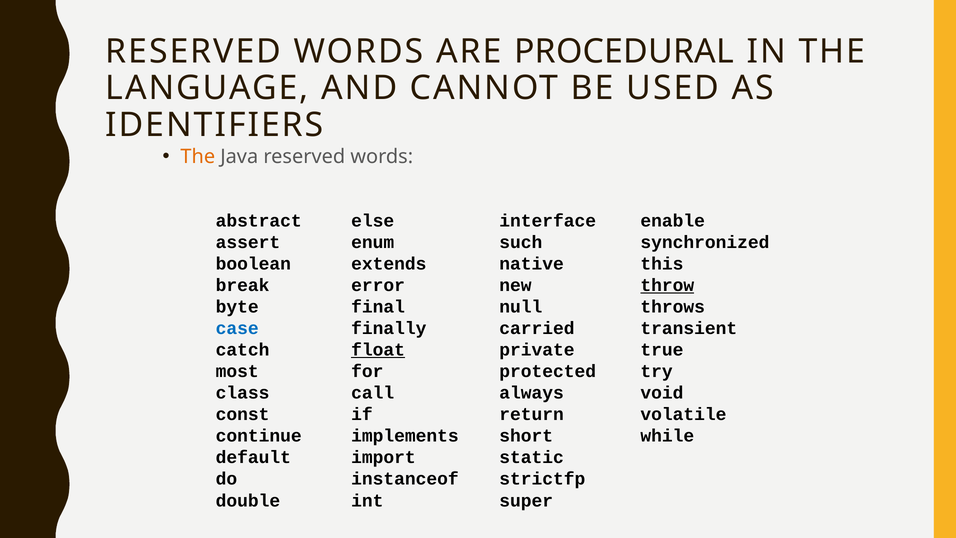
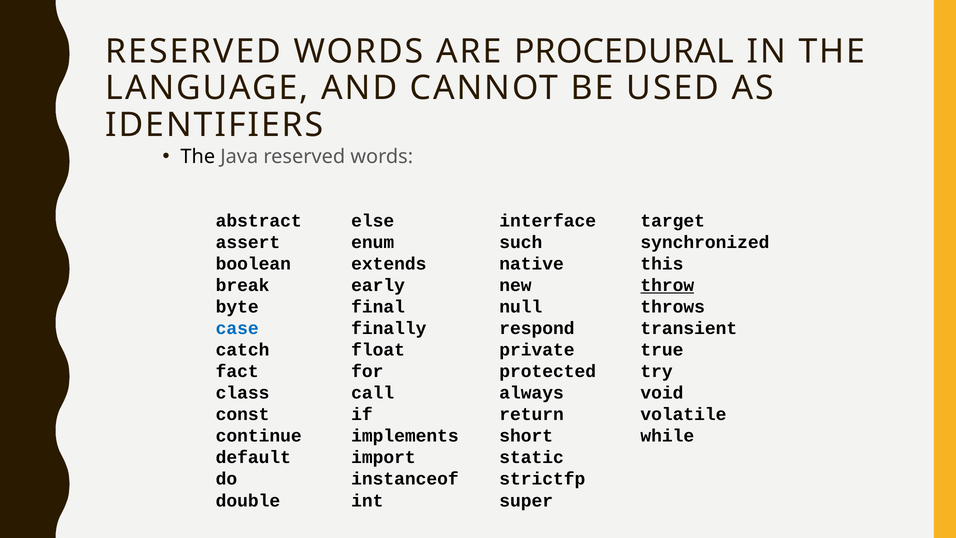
The colour: orange -> black (198, 157)
enable: enable -> target (673, 221)
error: error -> early (378, 285)
carried: carried -> respond (537, 328)
float underline: present -> none (378, 350)
most: most -> fact (237, 371)
